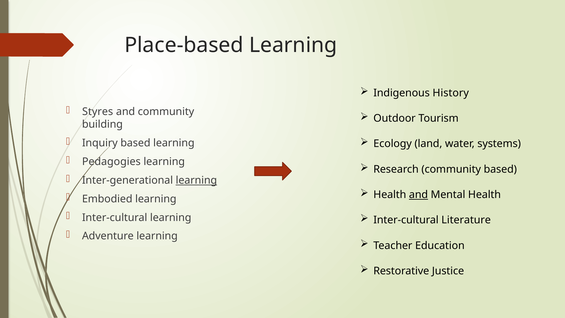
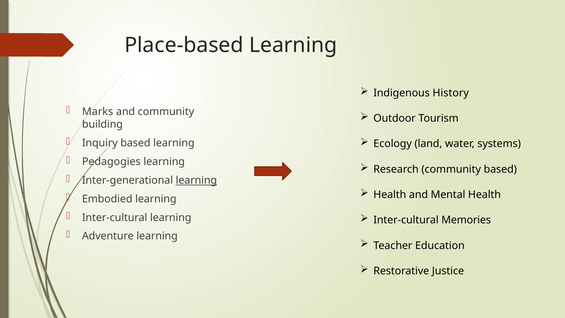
Styres: Styres -> Marks (98, 112)
and underline: present -> none (418, 195)
Literature: Literature -> Memories (466, 220)
